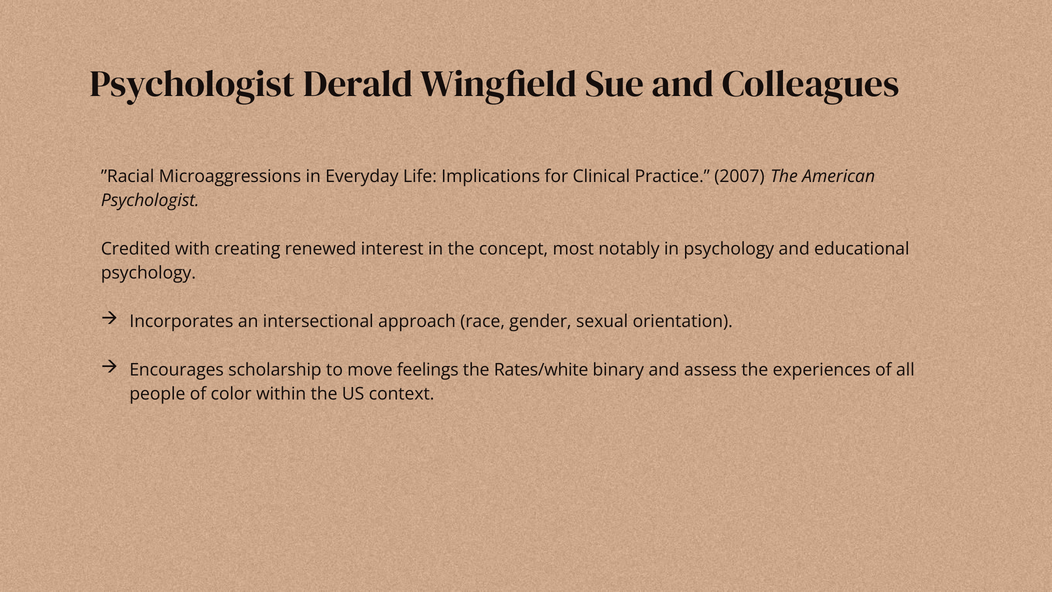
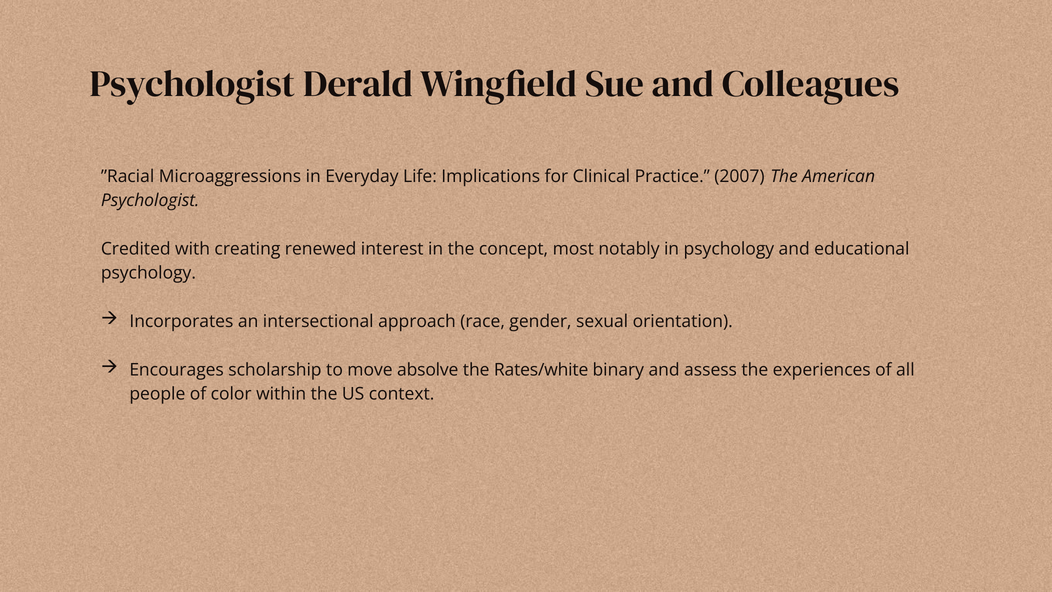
feelings: feelings -> absolve (428, 370)
